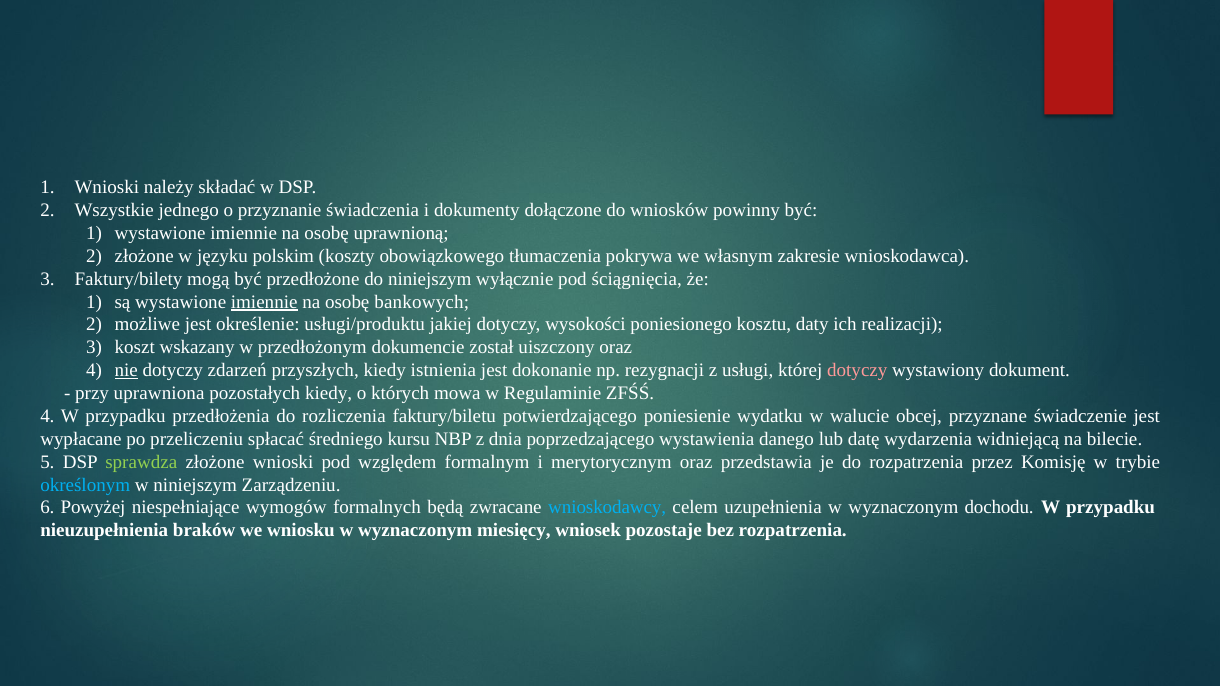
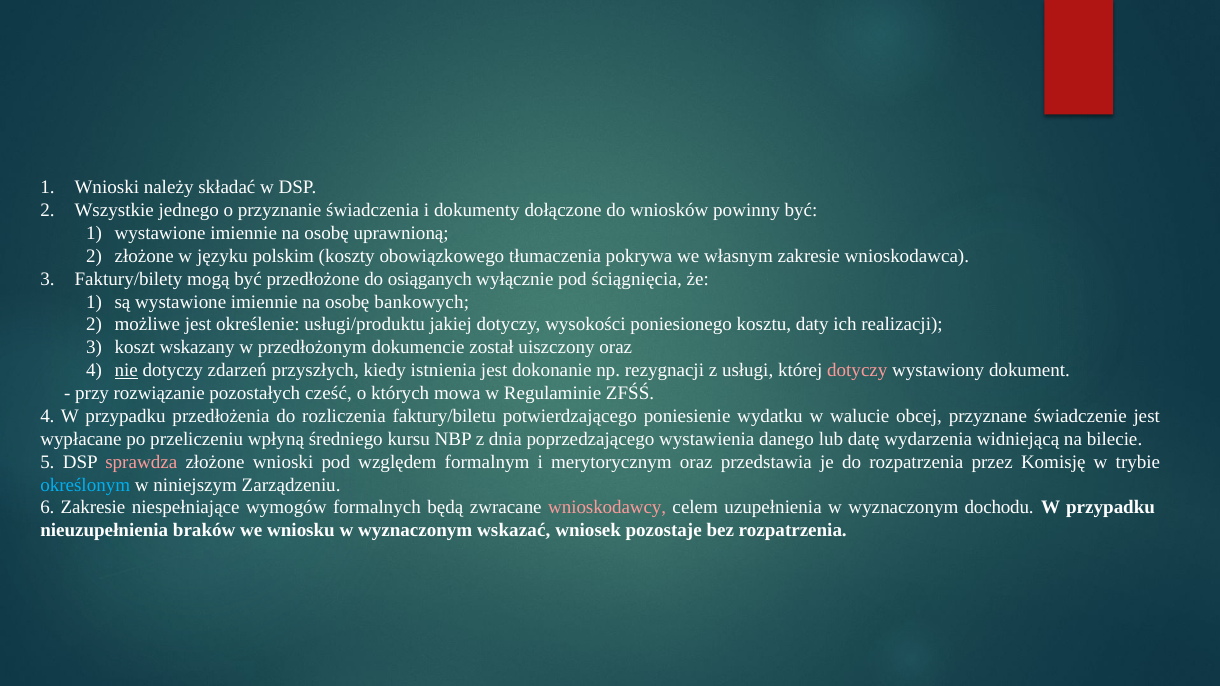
do niniejszym: niniejszym -> osiąganych (430, 279)
imiennie underline: present -> none (264, 302)
uprawniona: uprawniona -> rozwiązanie (159, 393)
pozostałych kiedy: kiedy -> cześć (328, 393)
spłacać: spłacać -> wpłyną (276, 439)
sprawdza colour: light green -> pink (141, 462)
6 Powyżej: Powyżej -> Zakresie (93, 508)
wnioskodawcy colour: light blue -> pink (607, 508)
miesięcy: miesięcy -> wskazać (514, 531)
